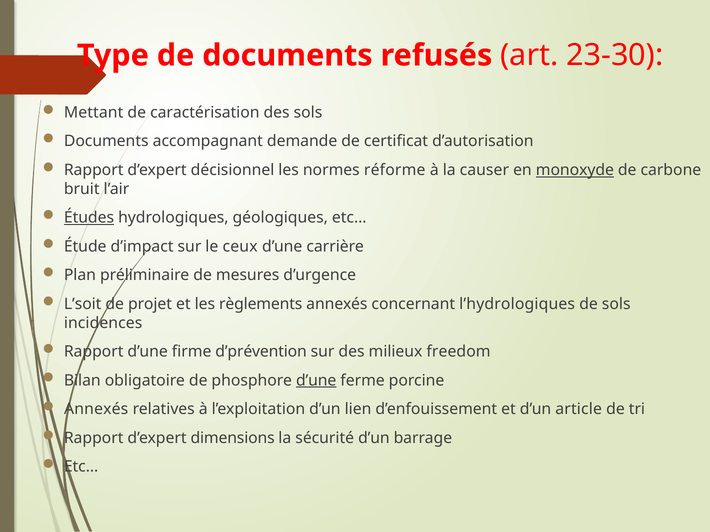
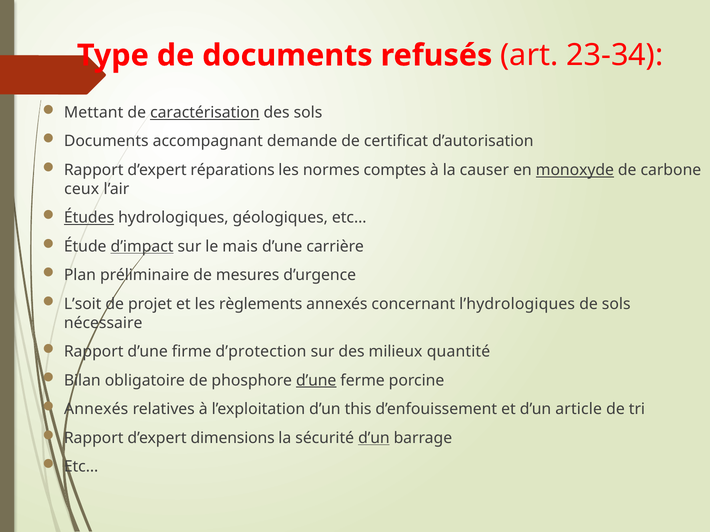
23-30: 23-30 -> 23-34 (615, 55)
caractérisation underline: none -> present (205, 113)
décisionnel: décisionnel -> réparations (233, 170)
réforme: réforme -> comptes (395, 170)
bruit: bruit -> ceux (82, 189)
d’impact underline: none -> present (142, 247)
ceux: ceux -> mais (240, 247)
incidences: incidences -> nécessaire (103, 323)
d’prévention: d’prévention -> d’protection (261, 352)
freedom: freedom -> quantité (459, 352)
lien: lien -> this (358, 410)
d’un underline: none -> present (374, 438)
